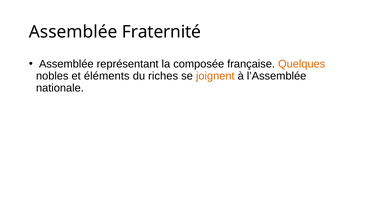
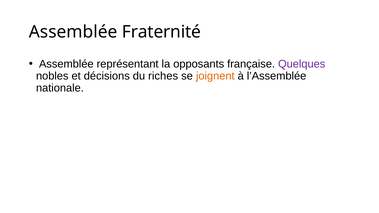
composée: composée -> opposants (199, 64)
Quelques colour: orange -> purple (302, 64)
éléments: éléments -> décisions (107, 76)
